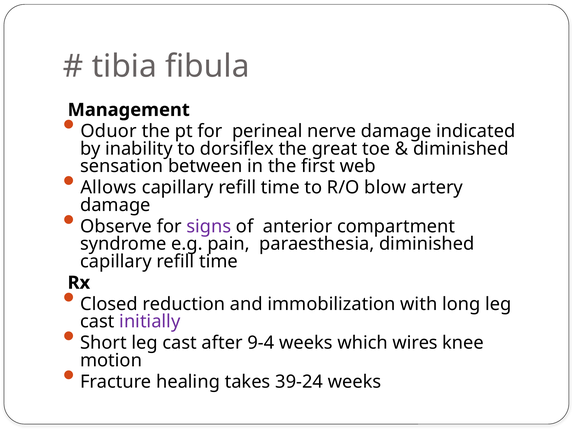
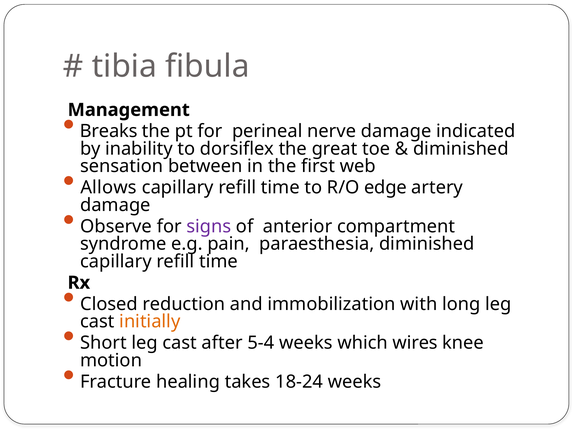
Oduor: Oduor -> Breaks (109, 131)
blow: blow -> edge (385, 187)
initially colour: purple -> orange (150, 321)
9-4: 9-4 -> 5-4 (261, 343)
39-24: 39-24 -> 18-24 (299, 381)
